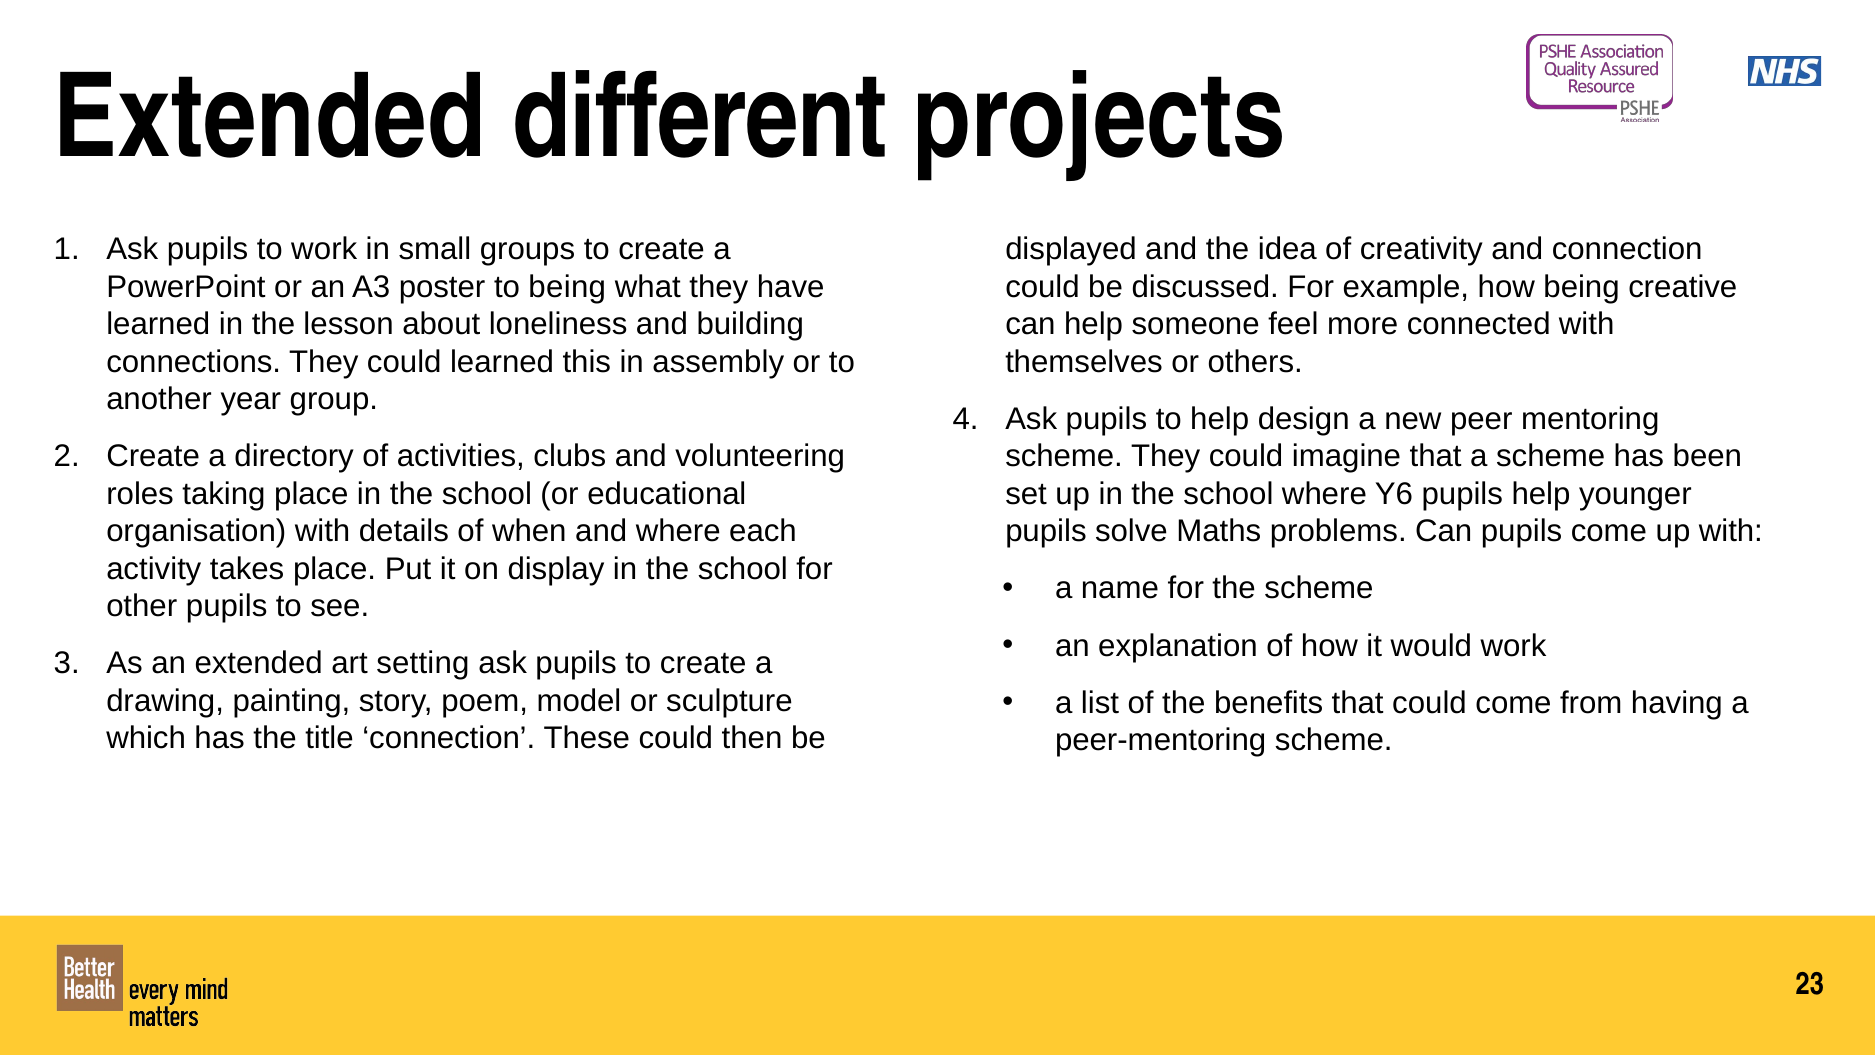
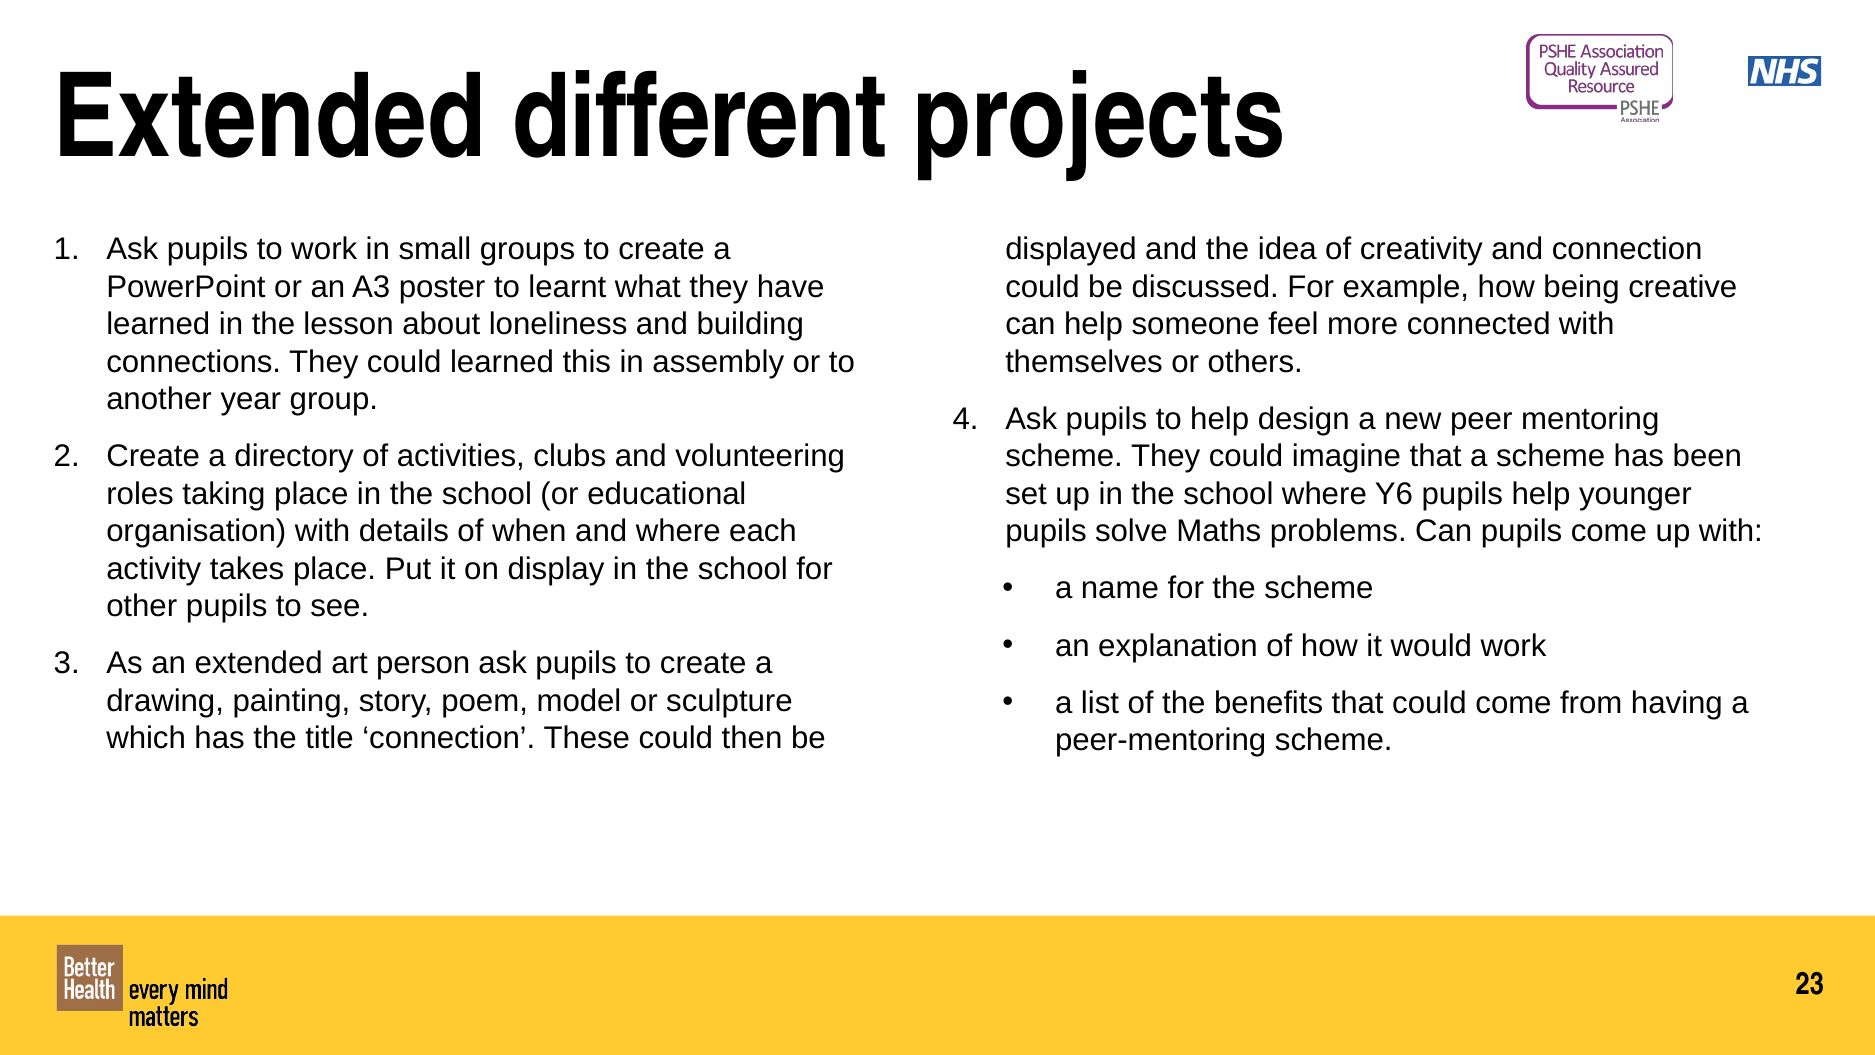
to being: being -> learnt (567, 287)
setting: setting -> person (423, 663)
